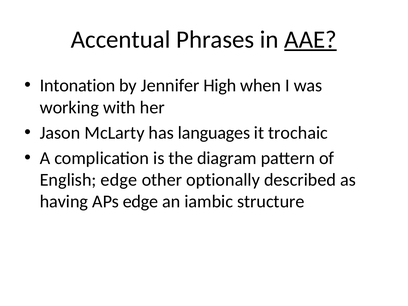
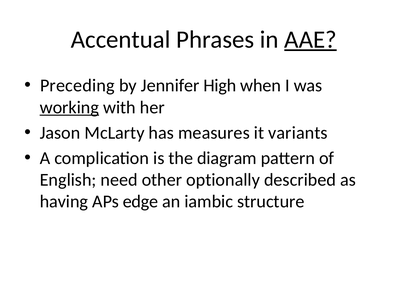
Intonation: Intonation -> Preceding (77, 86)
working underline: none -> present (69, 107)
languages: languages -> measures (214, 133)
trochaic: trochaic -> variants (298, 133)
English edge: edge -> need (119, 180)
